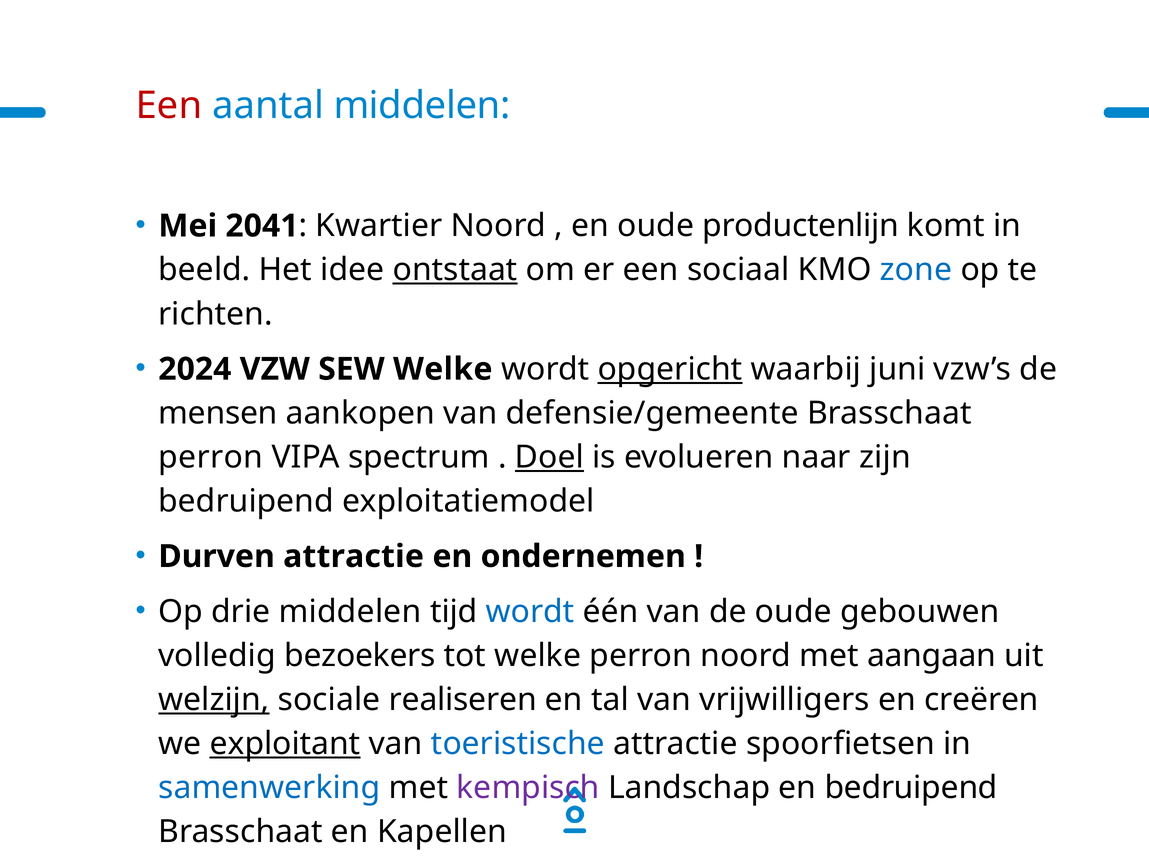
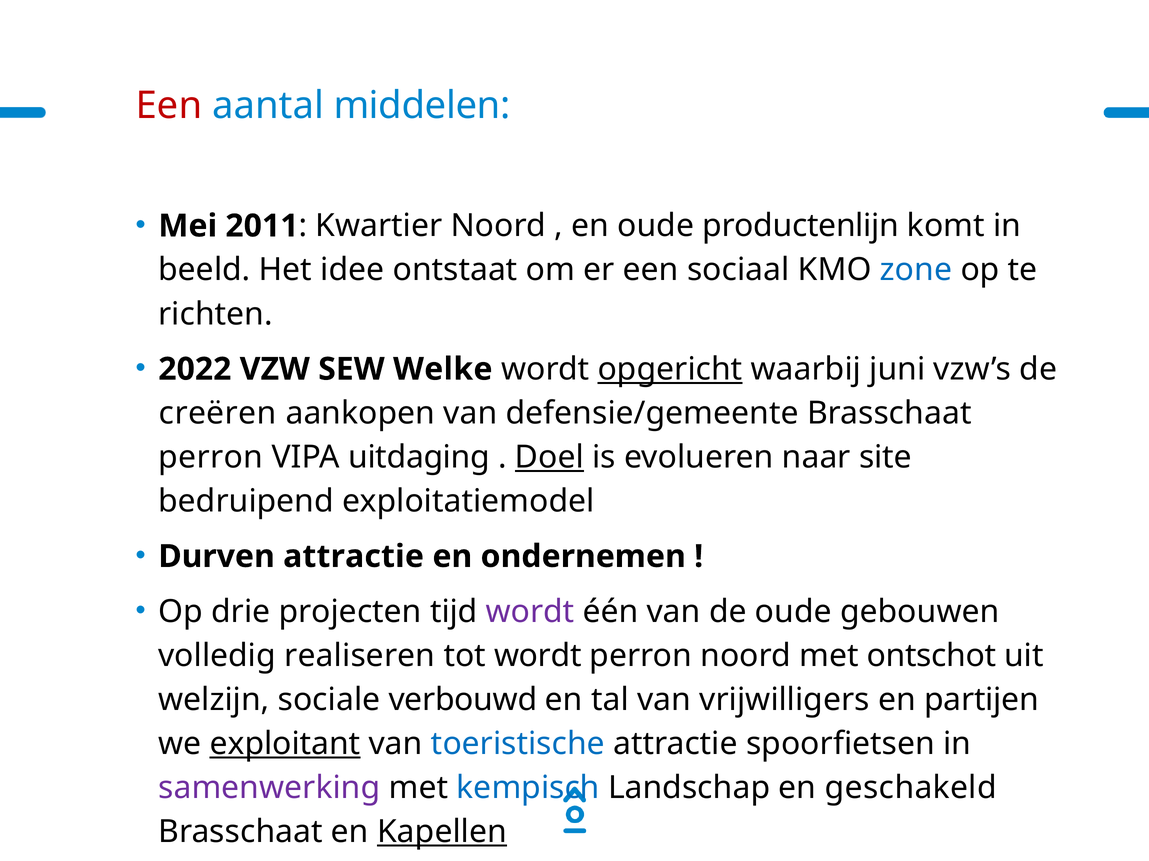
2041: 2041 -> 2011 (262, 226)
ontstaat underline: present -> none (455, 270)
2024: 2024 -> 2022 (195, 369)
mensen: mensen -> creëren (218, 414)
spectrum: spectrum -> uitdaging (419, 458)
zijn: zijn -> site (885, 458)
drie middelen: middelen -> projecten (350, 612)
wordt colour: blue -> purple (530, 612)
bezoekers: bezoekers -> realiseren (360, 656)
tot welke: welke -> wordt (538, 656)
aangaan: aangaan -> ontschot (932, 656)
welzijn underline: present -> none (214, 700)
realiseren: realiseren -> verbouwd (463, 700)
creëren: creëren -> partijen (981, 700)
samenwerking colour: blue -> purple (269, 788)
kempisch colour: purple -> blue (528, 788)
en bedruipend: bedruipend -> geschakeld (911, 788)
Kapellen underline: none -> present (442, 832)
